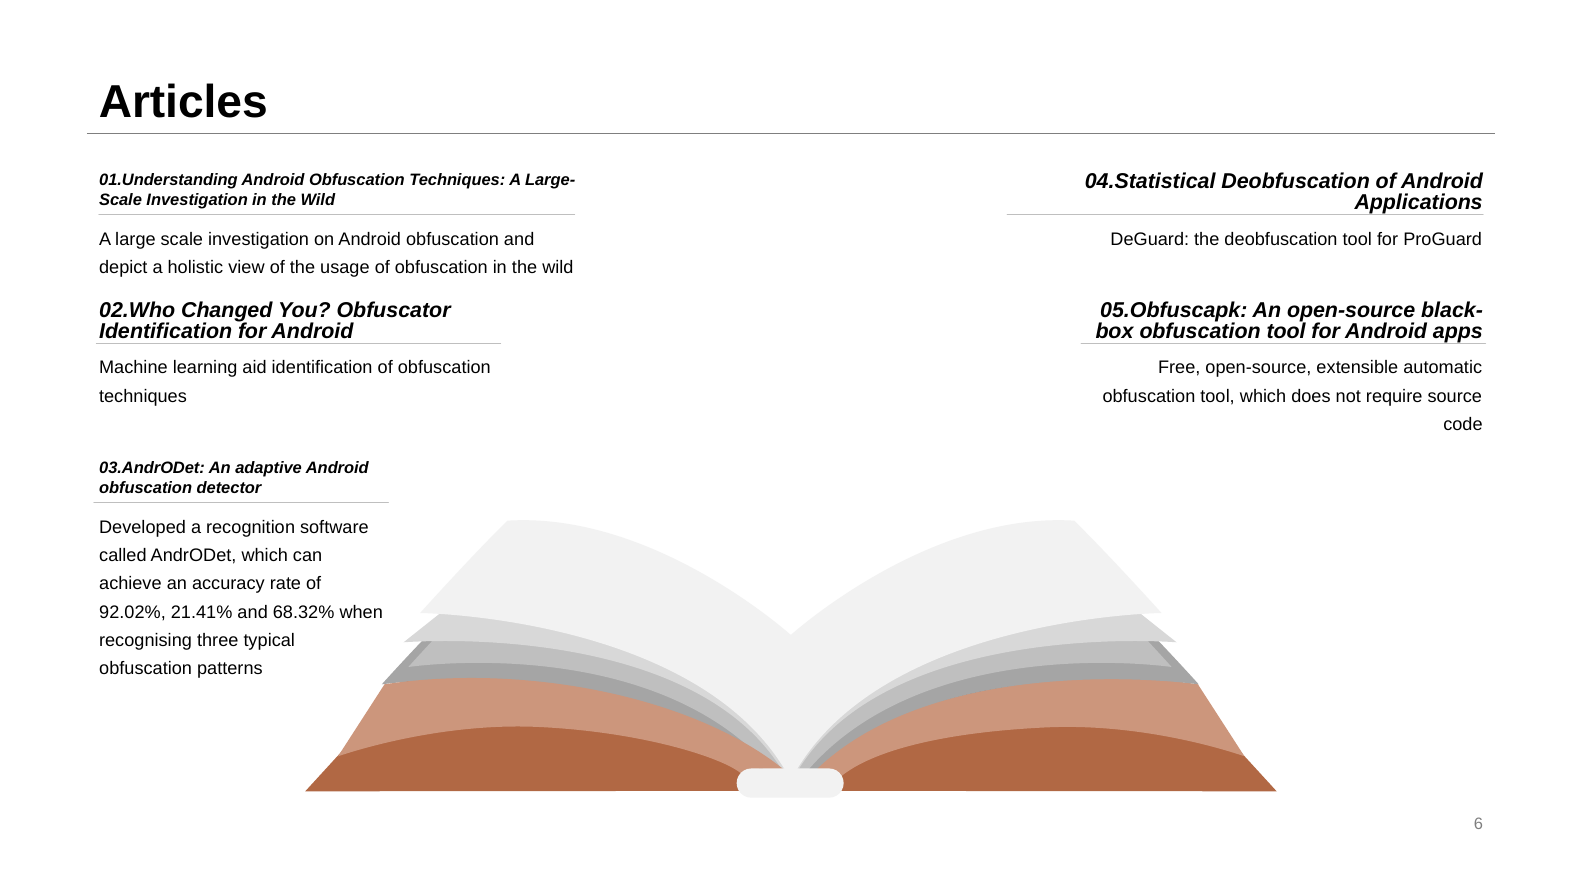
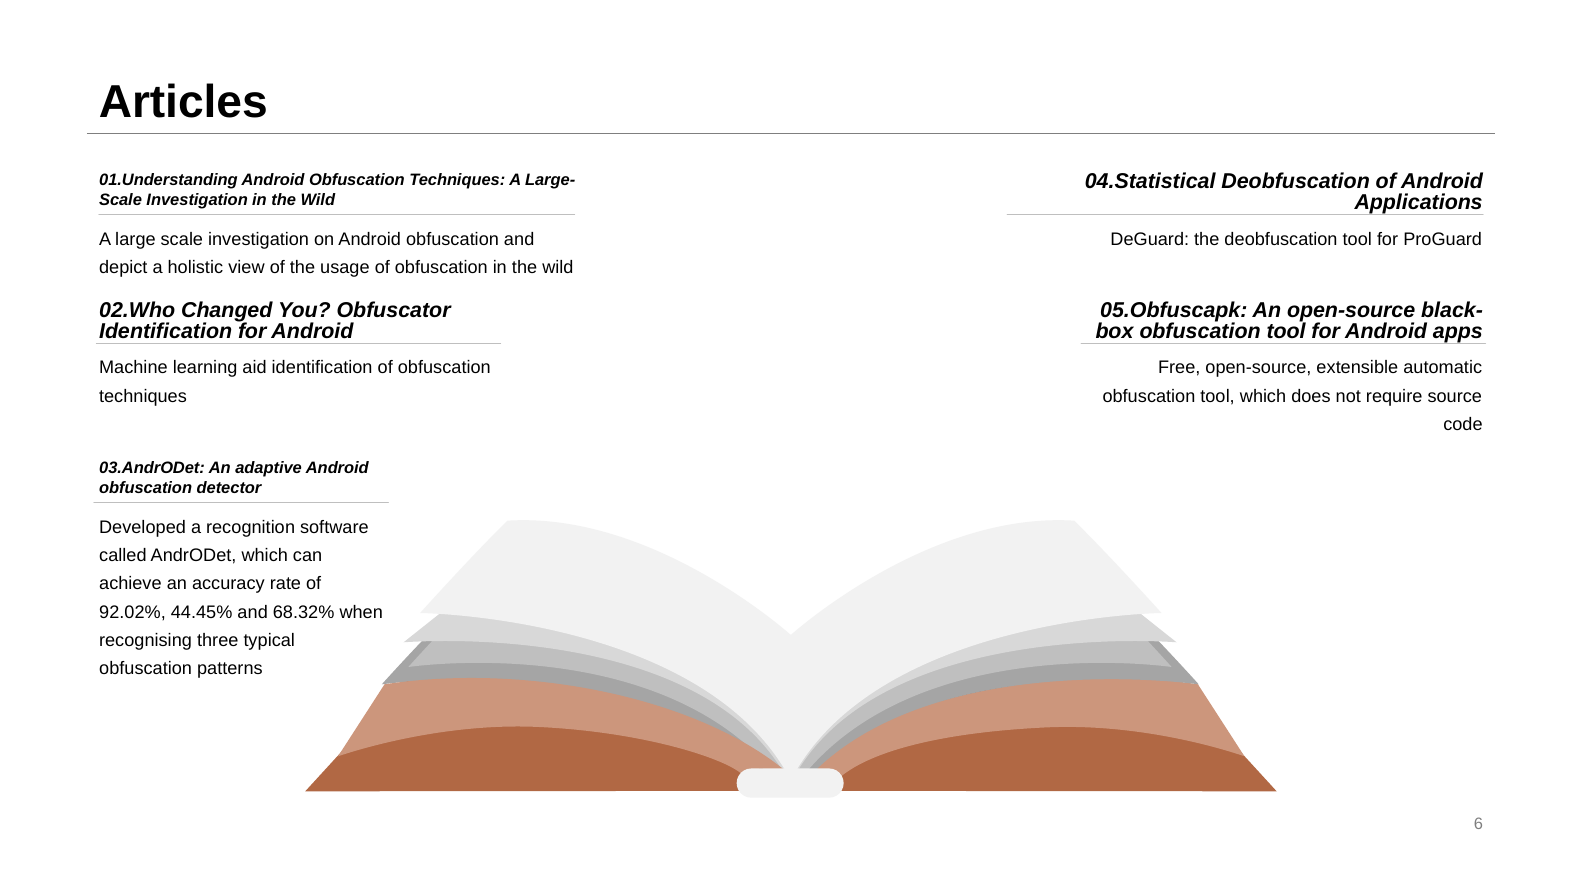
21.41%: 21.41% -> 44.45% (202, 612)
